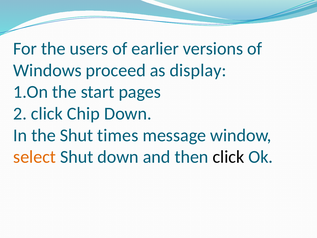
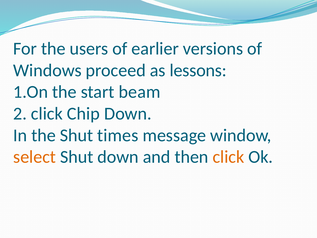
display: display -> lessons (198, 70)
pages: pages -> beam (140, 92)
click colour: black -> orange (228, 157)
